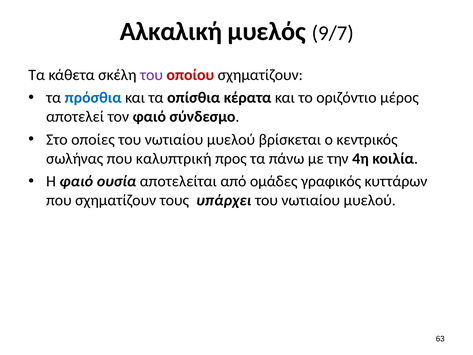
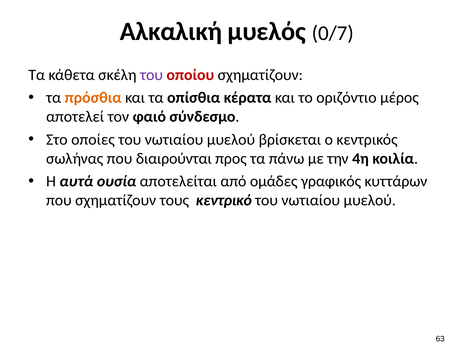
9/7: 9/7 -> 0/7 (333, 33)
πρόσθια colour: blue -> orange (93, 98)
καλυπτρική: καλυπτρική -> διαιρούνται (174, 158)
Η φαιό: φαιό -> αυτά (76, 181)
υπάρχει: υπάρχει -> κεντρικό (224, 200)
